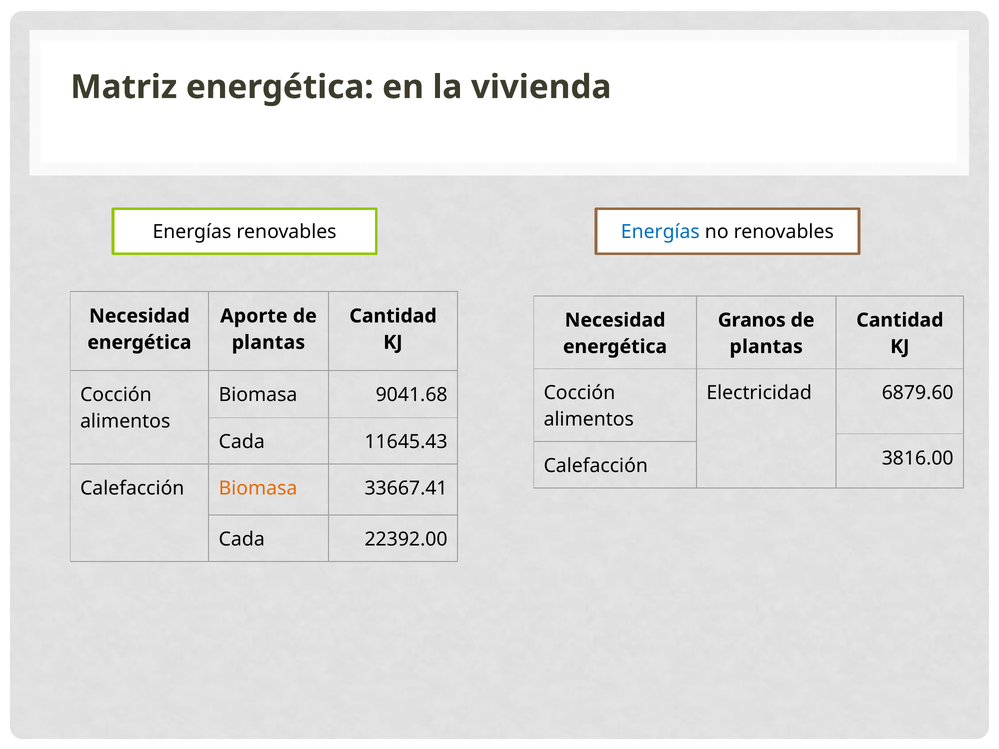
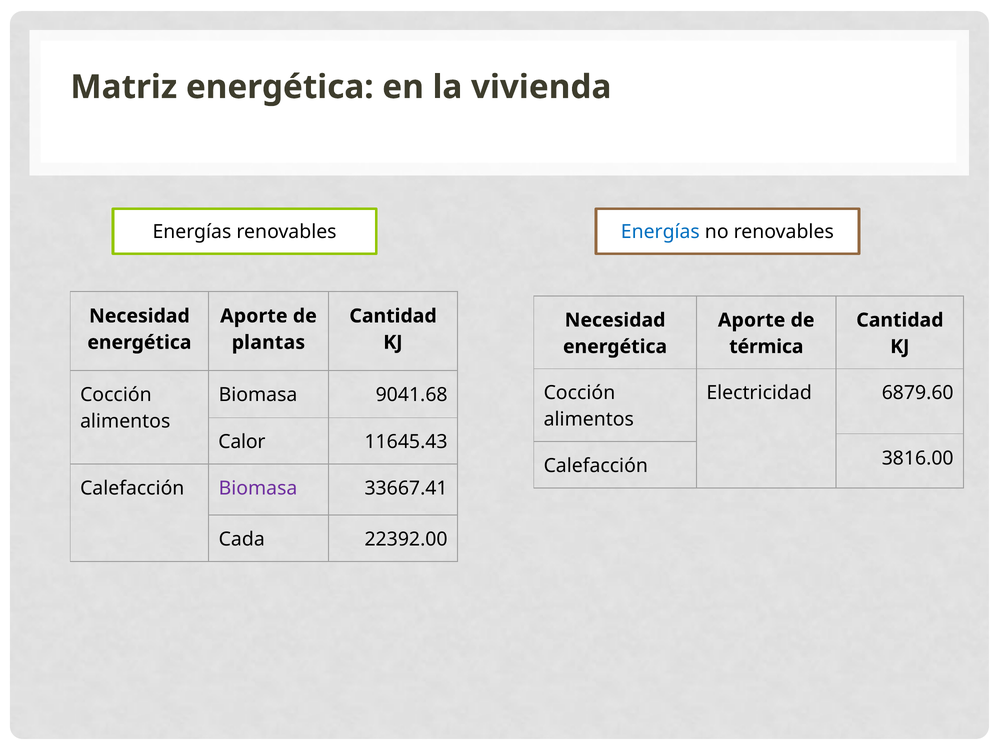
Granos: Granos -> Aporte (752, 320)
plantas: plantas -> térmica (766, 347)
Cada: Cada -> Calor (242, 442)
Biomasa colour: orange -> purple (258, 489)
